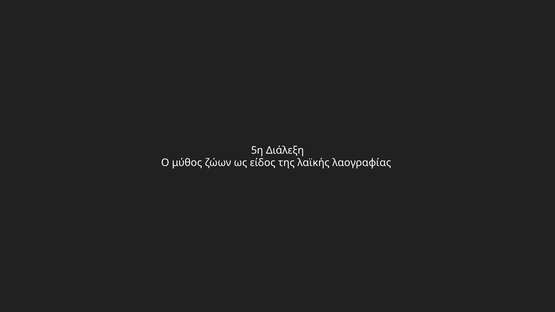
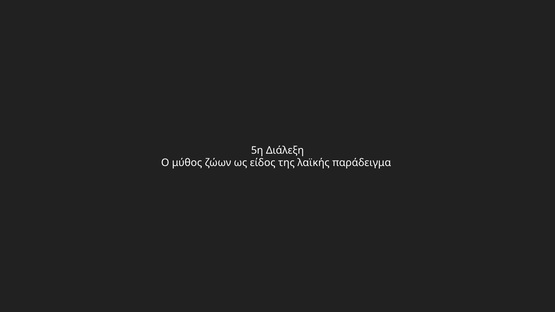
λαογραφίας: λαογραφίας -> παράδειγμα (362, 163)
